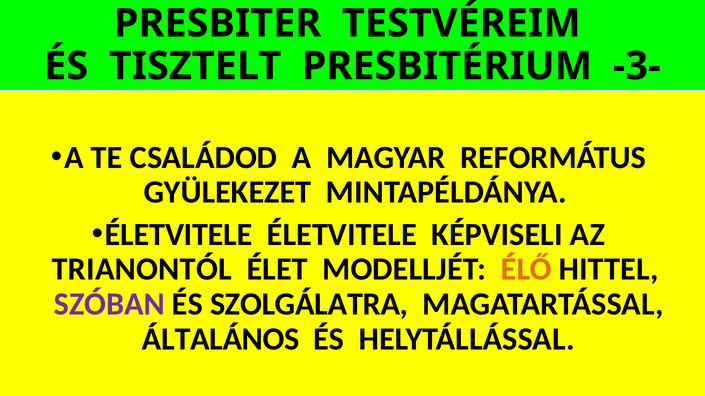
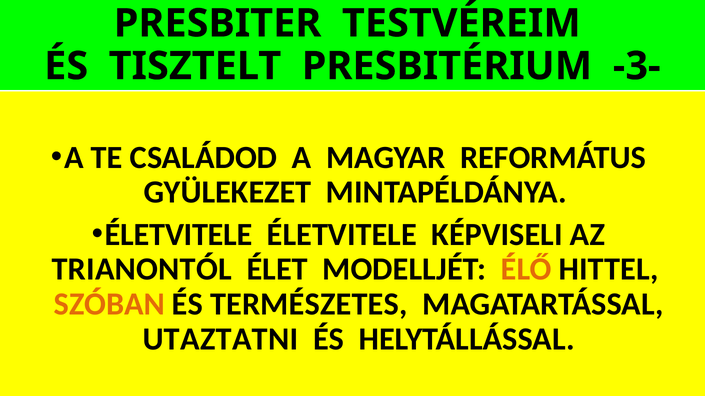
SZÓBAN colour: purple -> orange (109, 305)
SZOLGÁLATRA: SZOLGÁLATRA -> TERMÉSZETES (309, 305)
ÁLTALÁNOS: ÁLTALÁNOS -> UTAZTATNI (221, 339)
